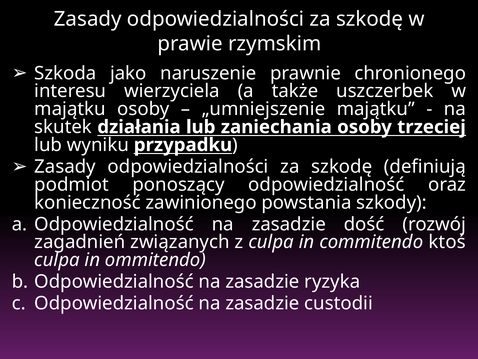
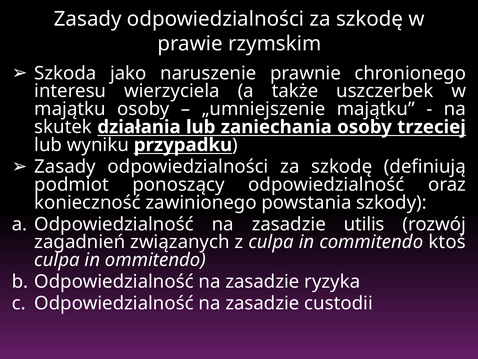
dość: dość -> utilis (364, 224)
